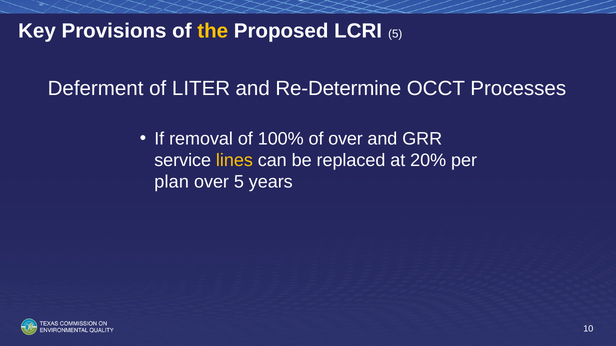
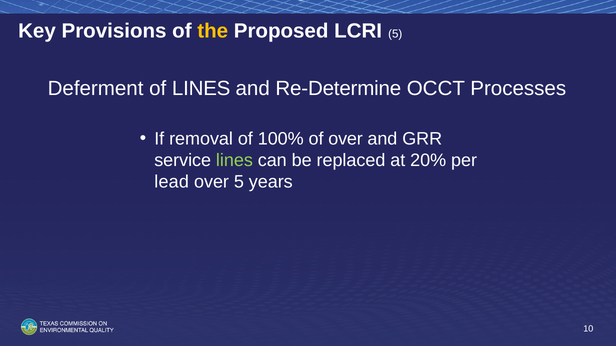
of LITER: LITER -> LINES (201, 88)
lines colour: yellow -> light green (234, 161)
plan: plan -> lead (172, 182)
